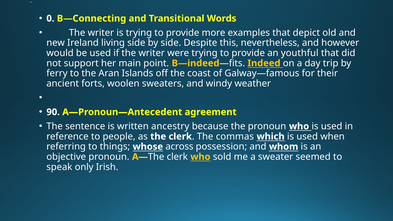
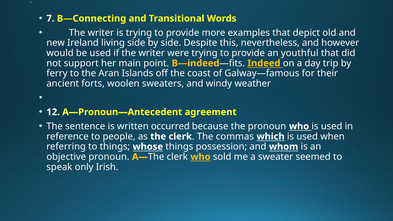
0: 0 -> 7 (50, 18)
90: 90 -> 12 (53, 112)
ancestry: ancestry -> occurred (170, 126)
whose across: across -> things (179, 147)
